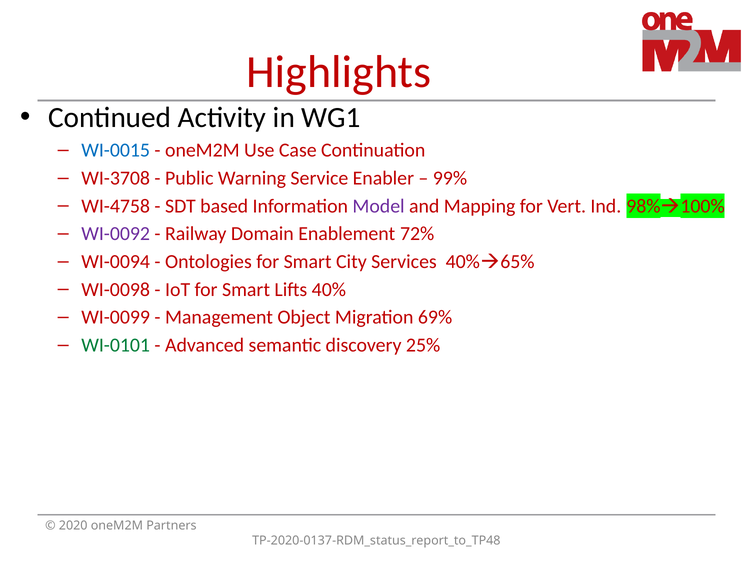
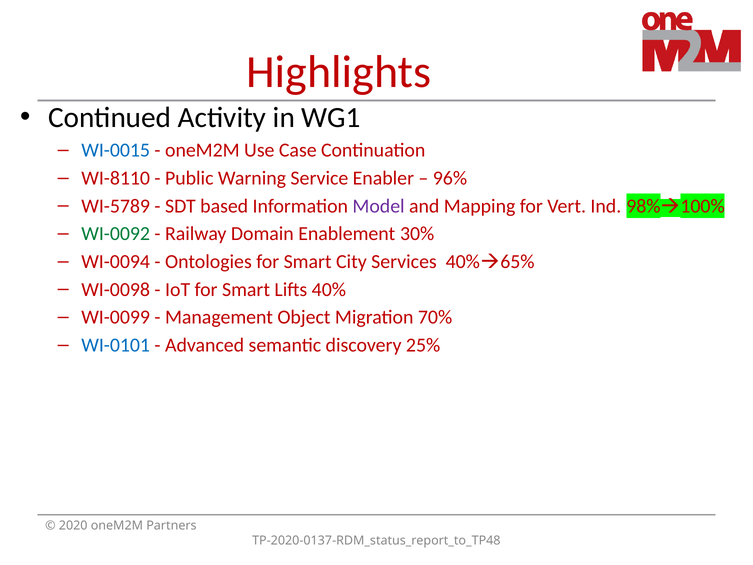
WI-3708: WI-3708 -> WI-8110 (116, 178)
99%: 99% -> 96% (450, 178)
WI-4758: WI-4758 -> WI-5789 (116, 206)
WI-0092 colour: purple -> green (116, 234)
72%: 72% -> 30% (417, 234)
69%: 69% -> 70% (435, 317)
WI-0101 colour: green -> blue (116, 345)
